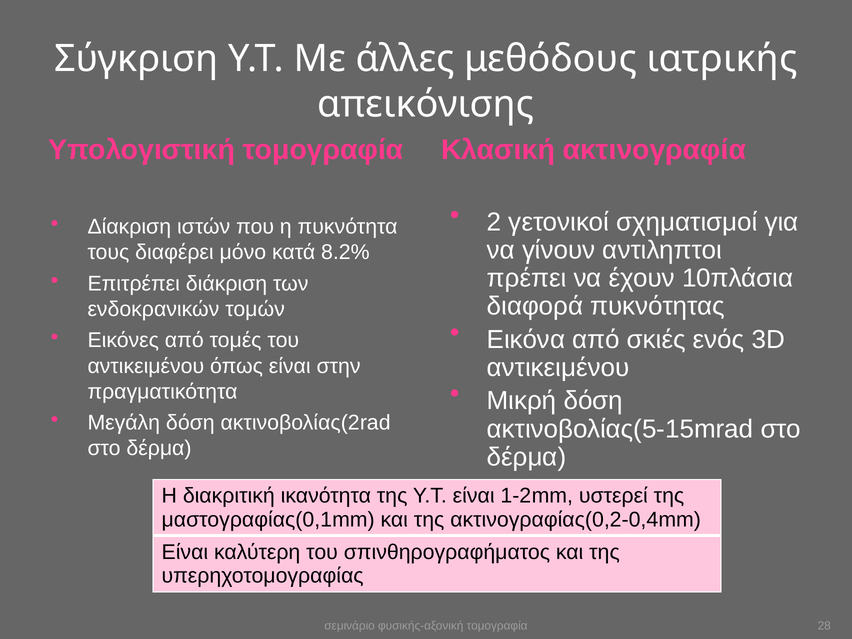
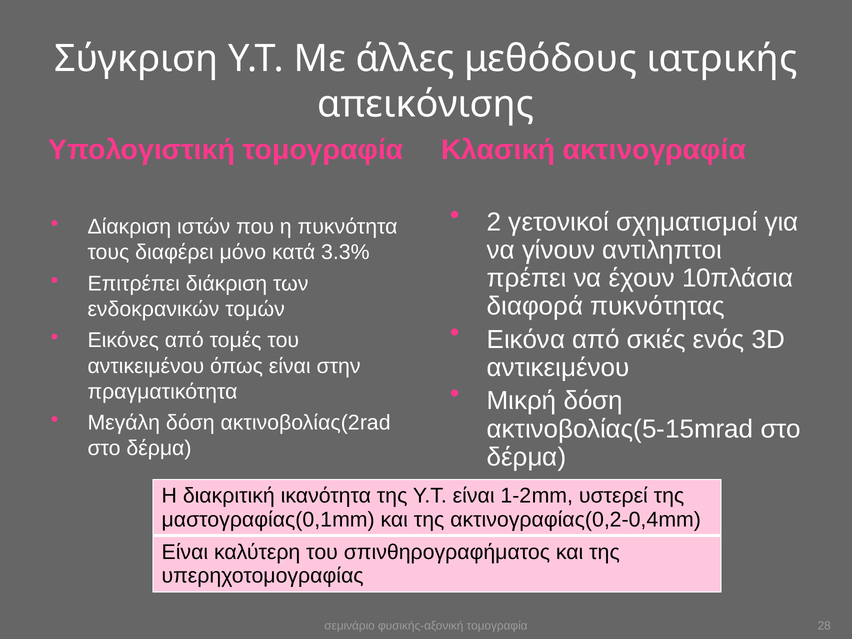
8.2%: 8.2% -> 3.3% (345, 252)
